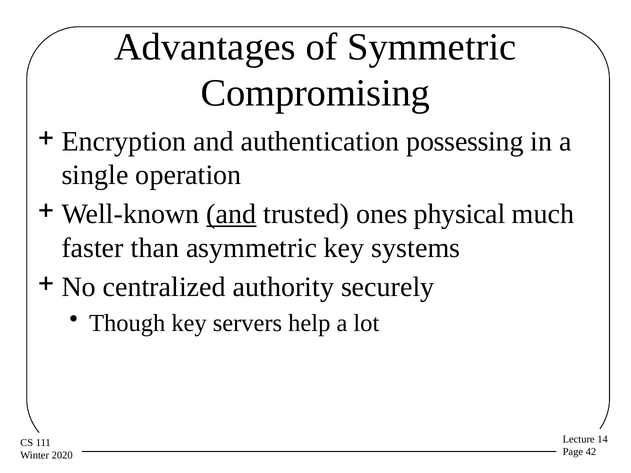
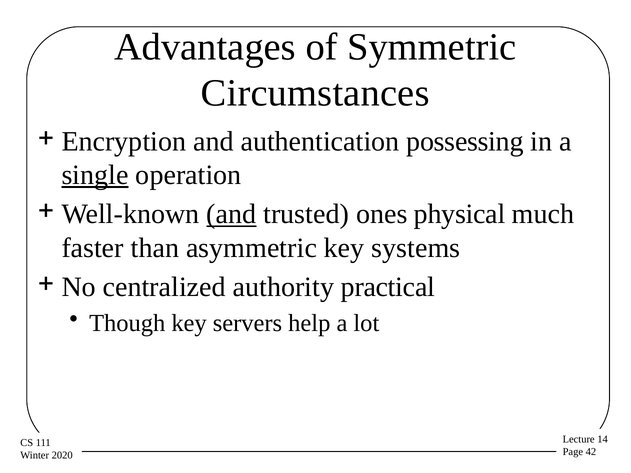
Compromising: Compromising -> Circumstances (315, 93)
single underline: none -> present (95, 175)
securely: securely -> practical (388, 287)
